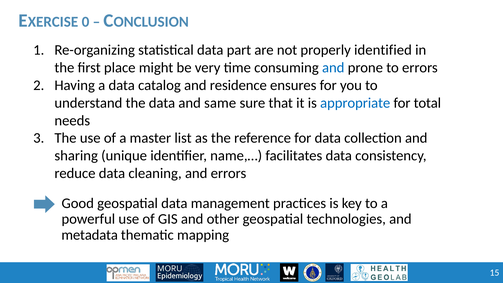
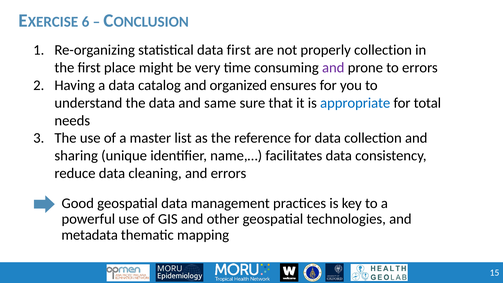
0: 0 -> 6 (86, 22)
data part: part -> first (239, 50)
properly identified: identified -> collection (383, 50)
and colour: blue -> purple (333, 68)
residence: residence -> organized (238, 85)
